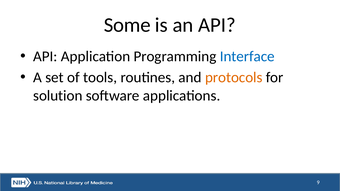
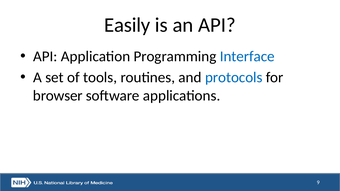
Some: Some -> Easily (127, 25)
protocols colour: orange -> blue (234, 78)
solution: solution -> browser (58, 96)
